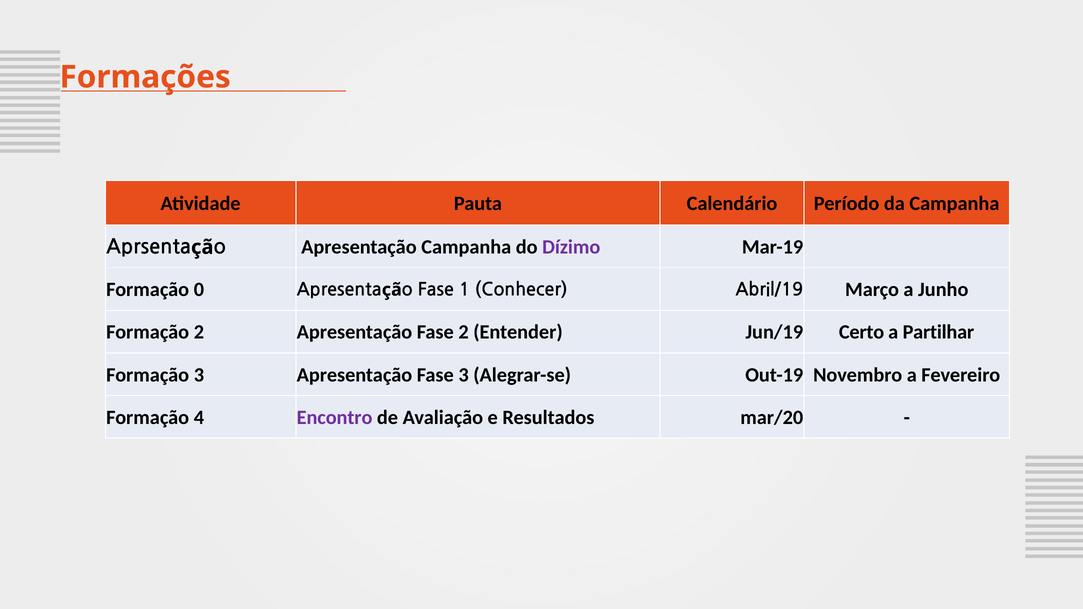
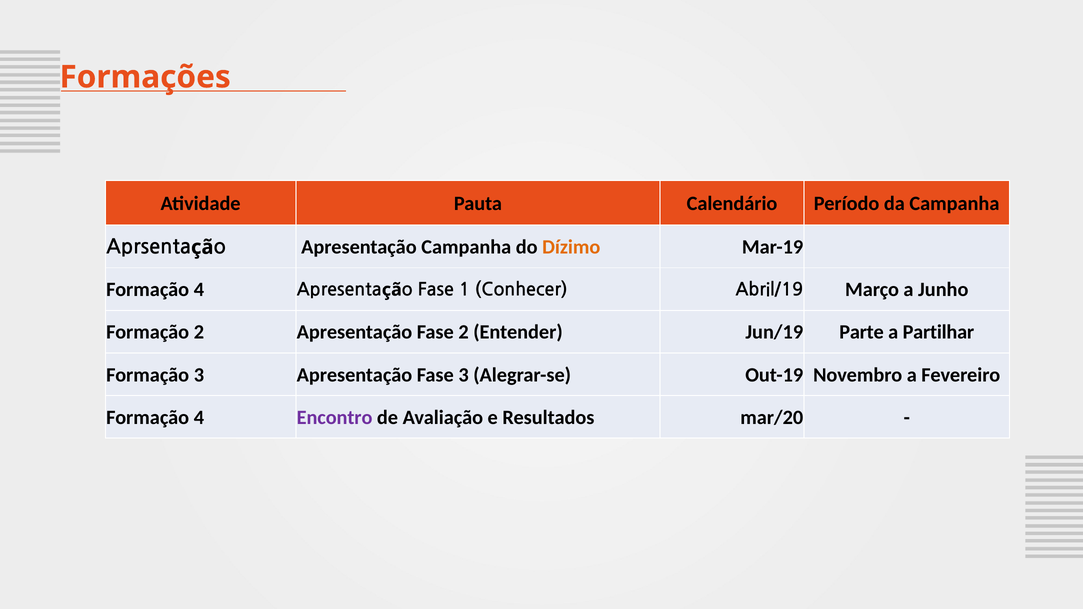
Dízimo colour: purple -> orange (571, 247)
0: 0 -> 4 (199, 290)
Certo: Certo -> Parte (862, 332)
